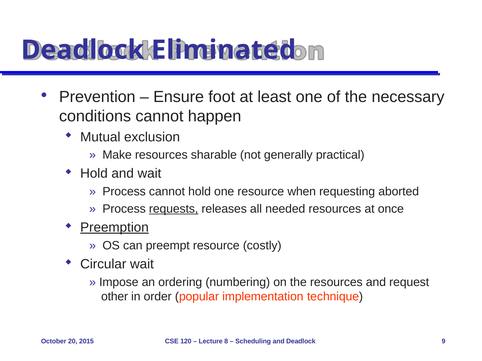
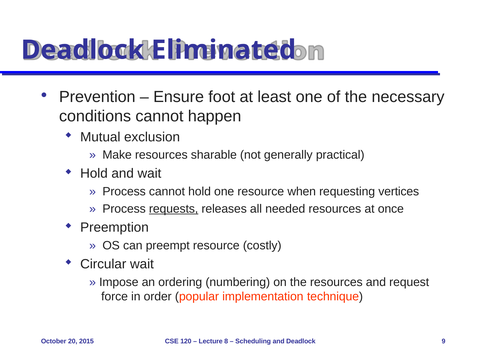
aborted: aborted -> vertices (399, 192)
Preemption underline: present -> none (114, 228)
other: other -> force (115, 297)
